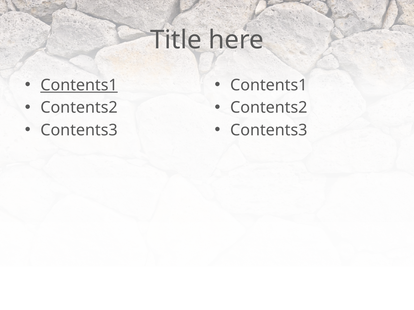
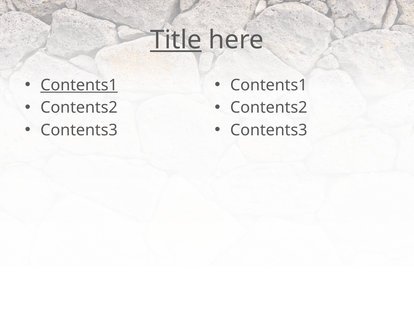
Title underline: none -> present (176, 40)
